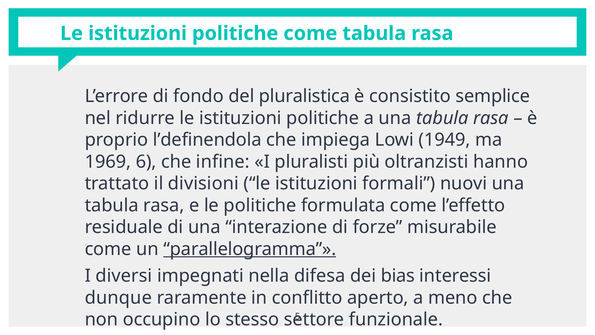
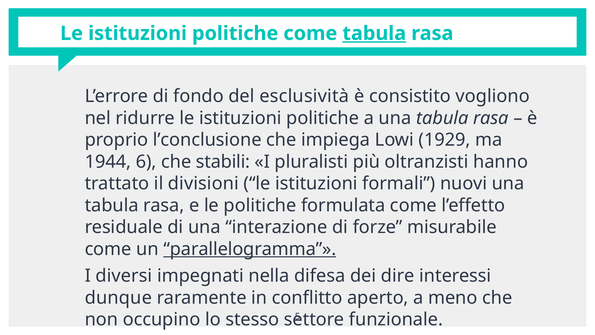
tabula underline: none -> present (374, 33)
pluralistica: pluralistica -> esclusività (304, 96)
semplice: semplice -> vogliono (493, 96)
l’definendola: l’definendola -> l’conclusione (207, 140)
1949: 1949 -> 1929 (445, 140)
1969: 1969 -> 1944 (108, 162)
infine: infine -> stabili (223, 162)
bias: bias -> dire (398, 276)
